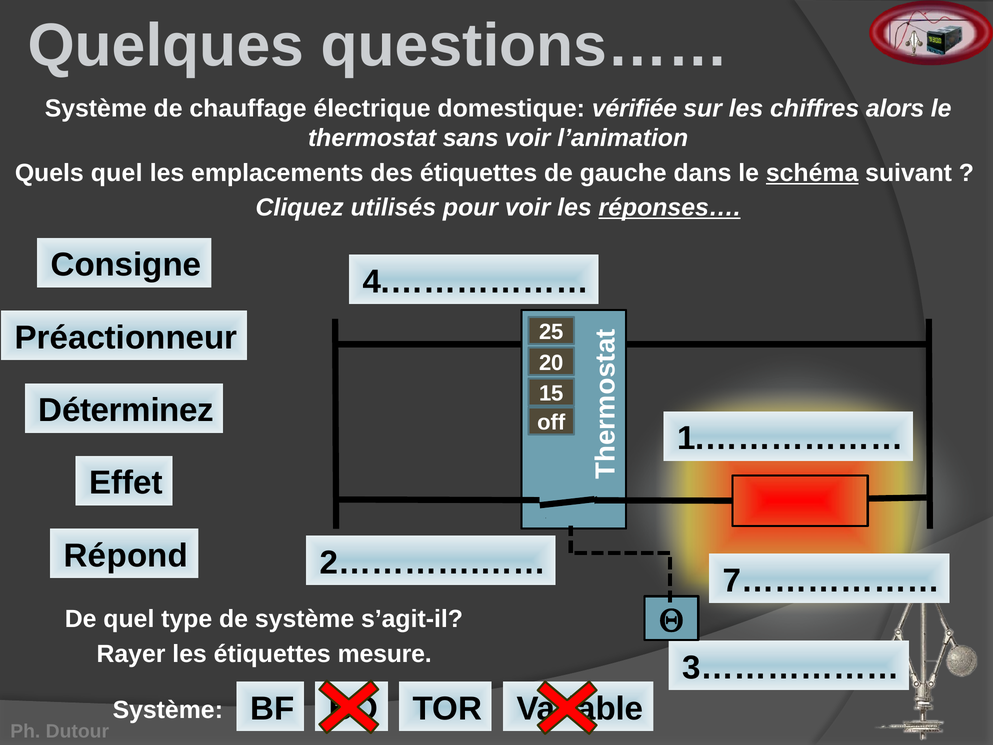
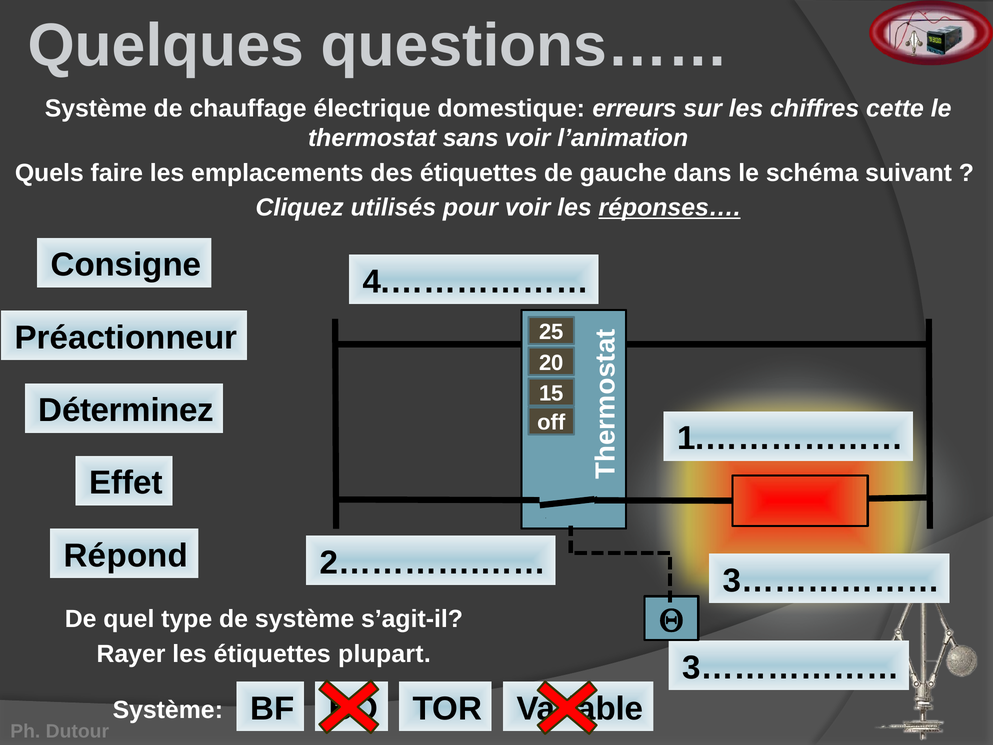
vérifiée: vérifiée -> erreurs (635, 108)
alors: alors -> cette (895, 108)
Quels quel: quel -> faire (117, 173)
schéma underline: present -> none (812, 173)
7………………: 7……………… -> 3……………… (831, 581)
mesure: mesure -> plupart (384, 654)
